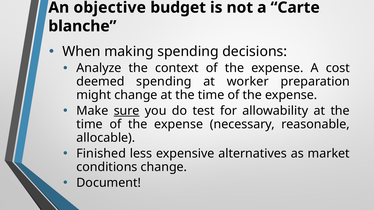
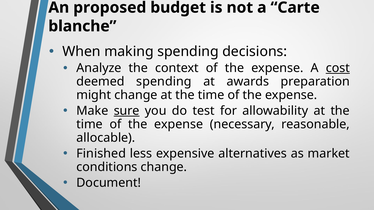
objective: objective -> proposed (110, 8)
cost underline: none -> present (338, 68)
worker: worker -> awards (248, 82)
